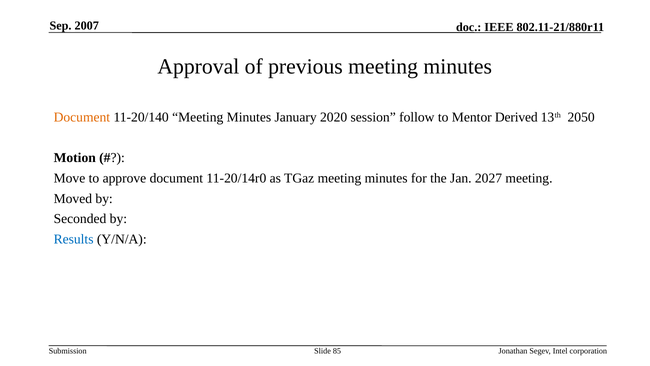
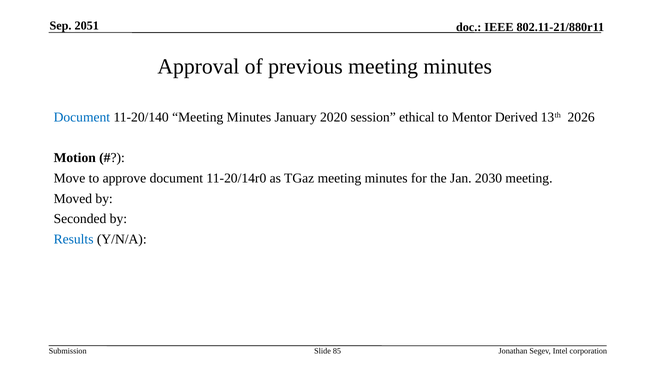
2007: 2007 -> 2051 (87, 26)
Document colour: orange -> blue (82, 117)
follow: follow -> ethical (417, 117)
2050: 2050 -> 2026 (581, 117)
2027: 2027 -> 2030 (488, 178)
